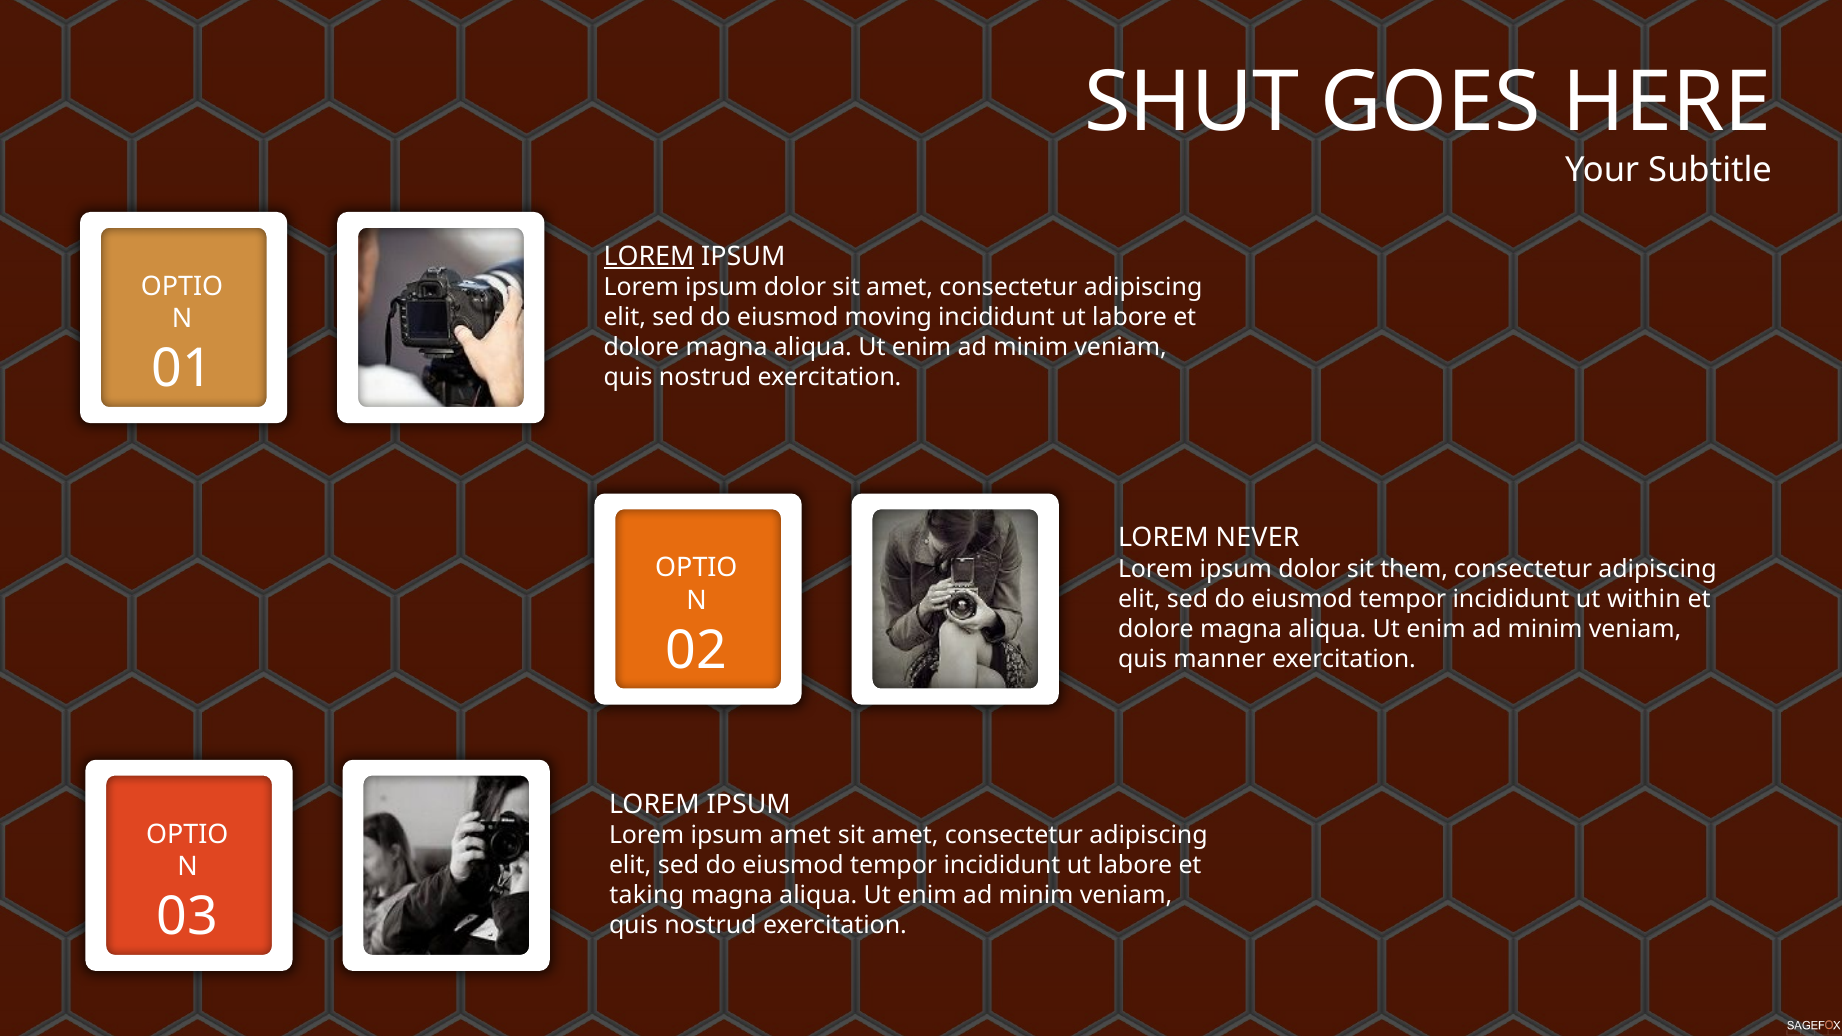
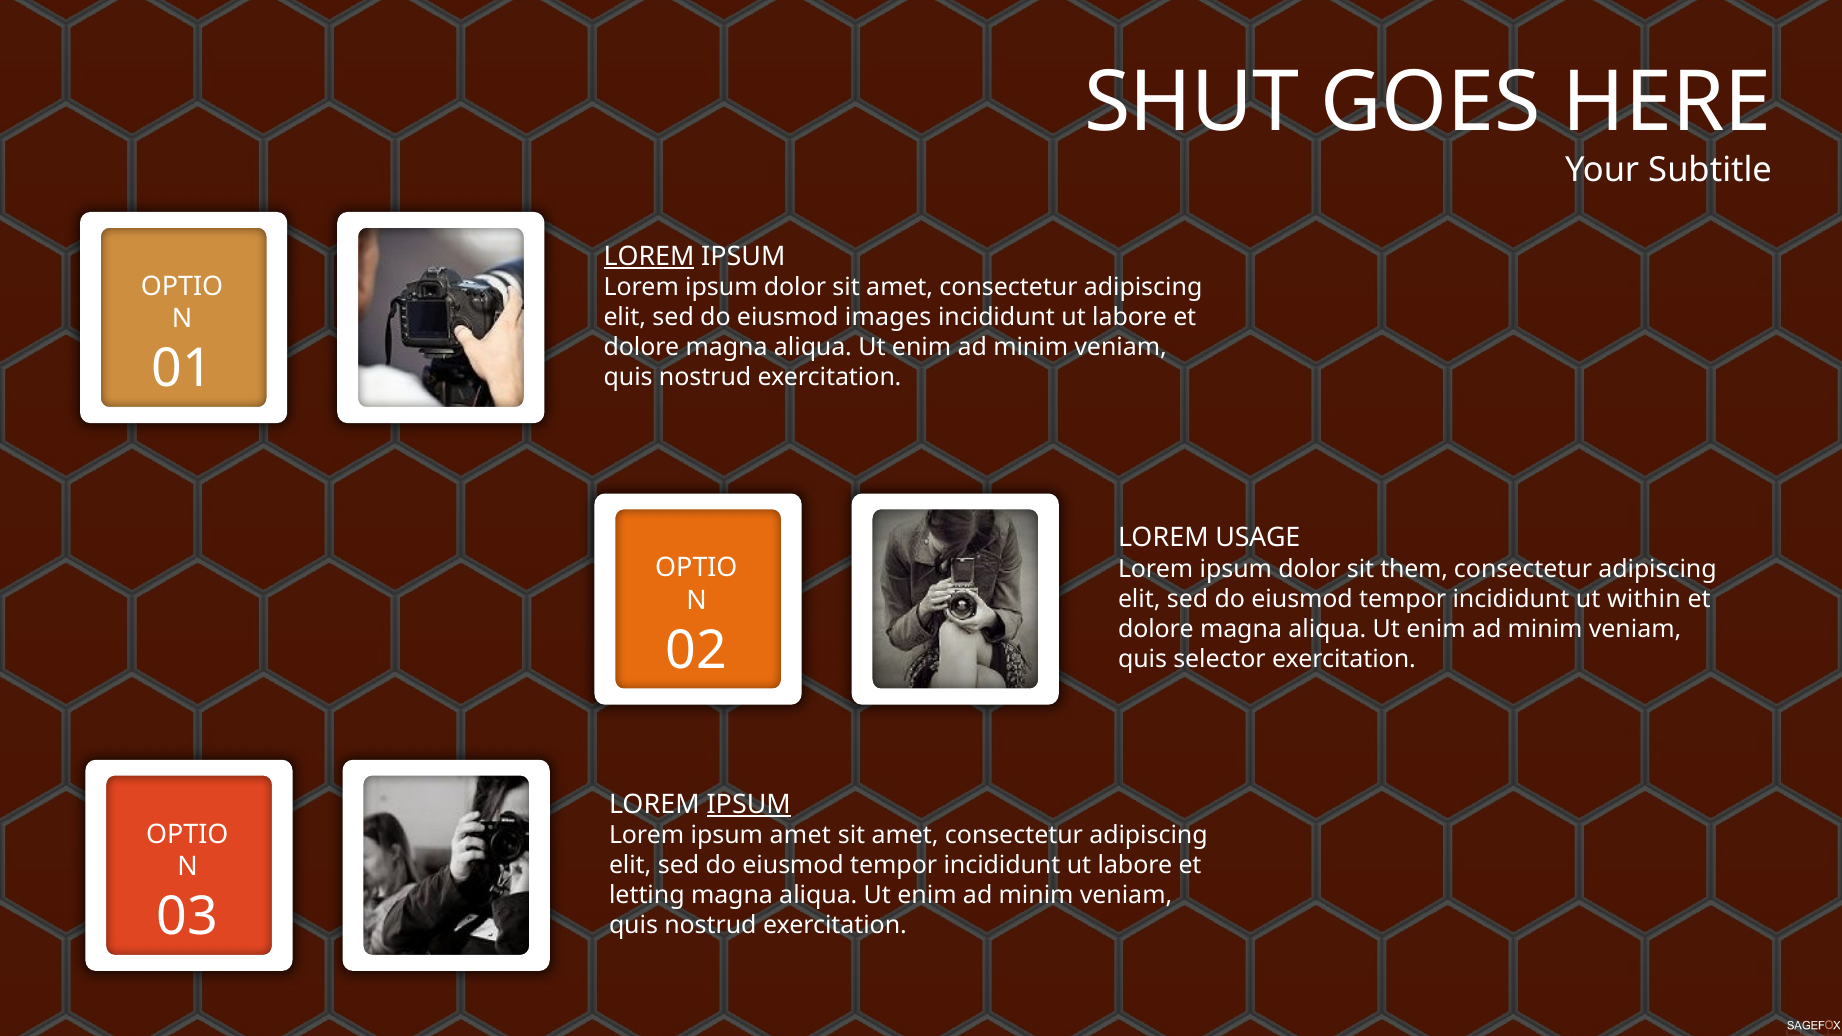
moving: moving -> images (888, 317)
NEVER: NEVER -> USAGE (1258, 538)
manner: manner -> selector (1219, 659)
IPSUM underline: none -> present (749, 804)
taking: taking -> letting (647, 895)
